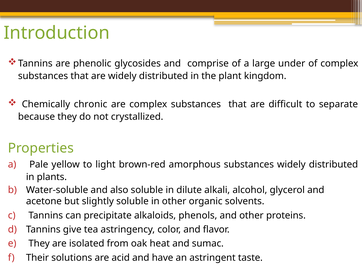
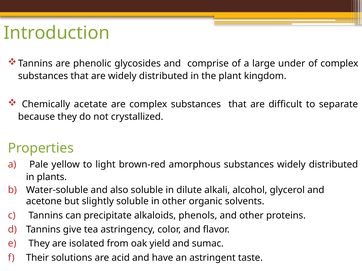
chronic: chronic -> acetate (91, 104)
heat: heat -> yield (160, 244)
